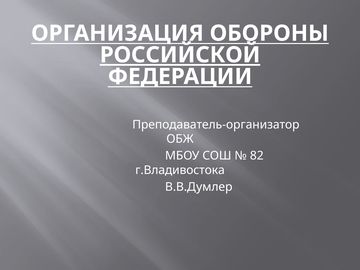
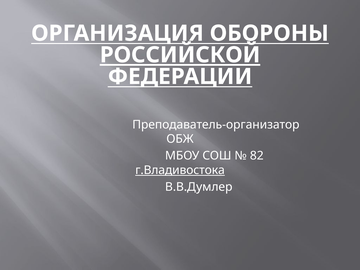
г.Владивостока underline: none -> present (180, 170)
